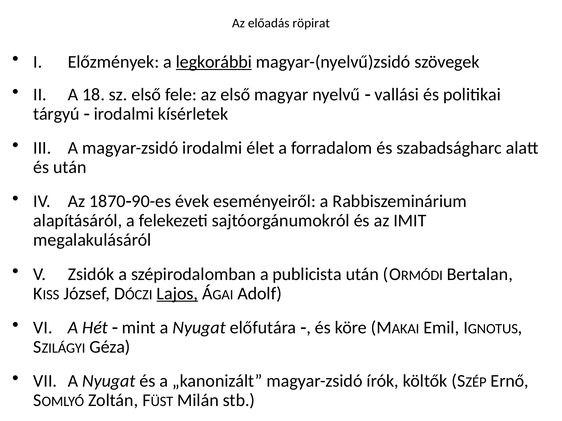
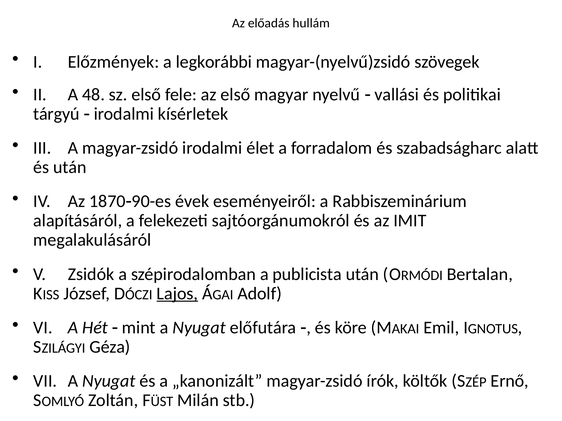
röpirat: röpirat -> hullám (311, 23)
legkorábbi underline: present -> none (214, 62)
18: 18 -> 48 (94, 95)
